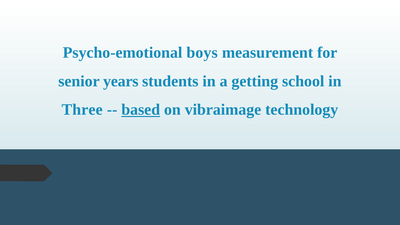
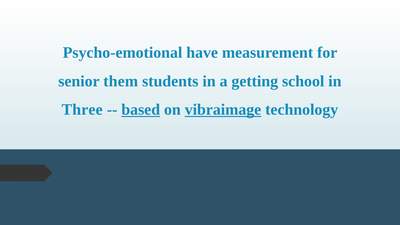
boys: boys -> have (202, 53)
years: years -> them (121, 81)
vibraimage underline: none -> present (223, 110)
